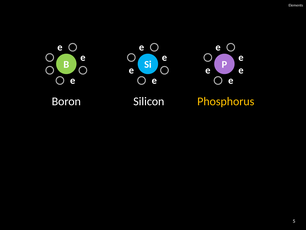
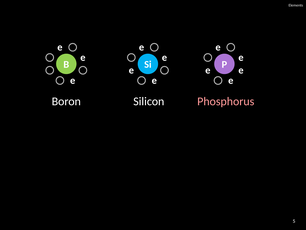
Phosphorus colour: yellow -> pink (226, 101)
